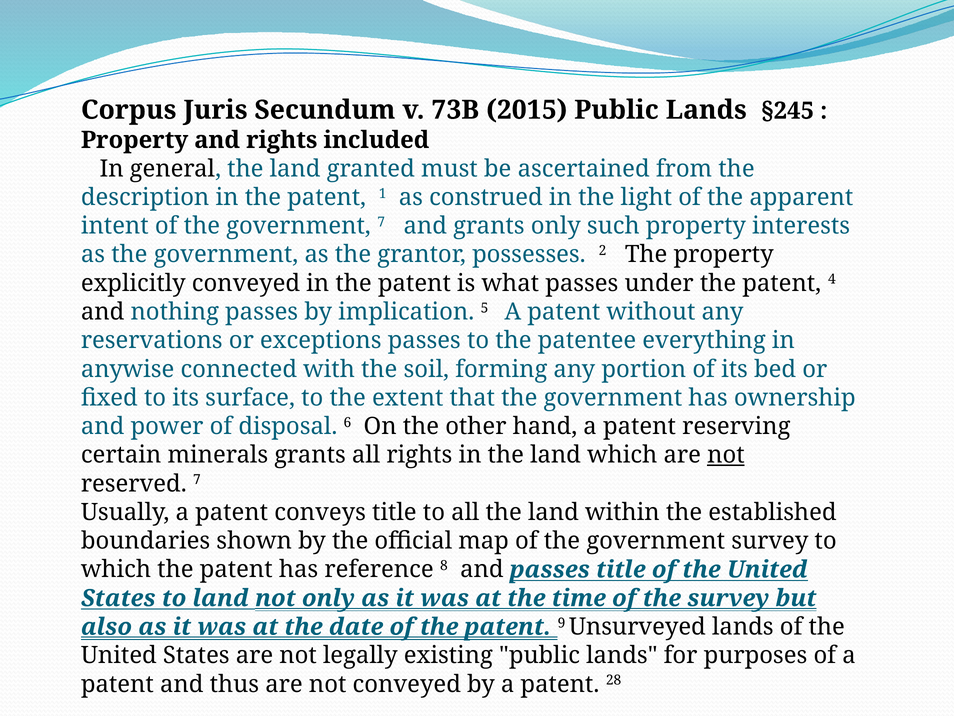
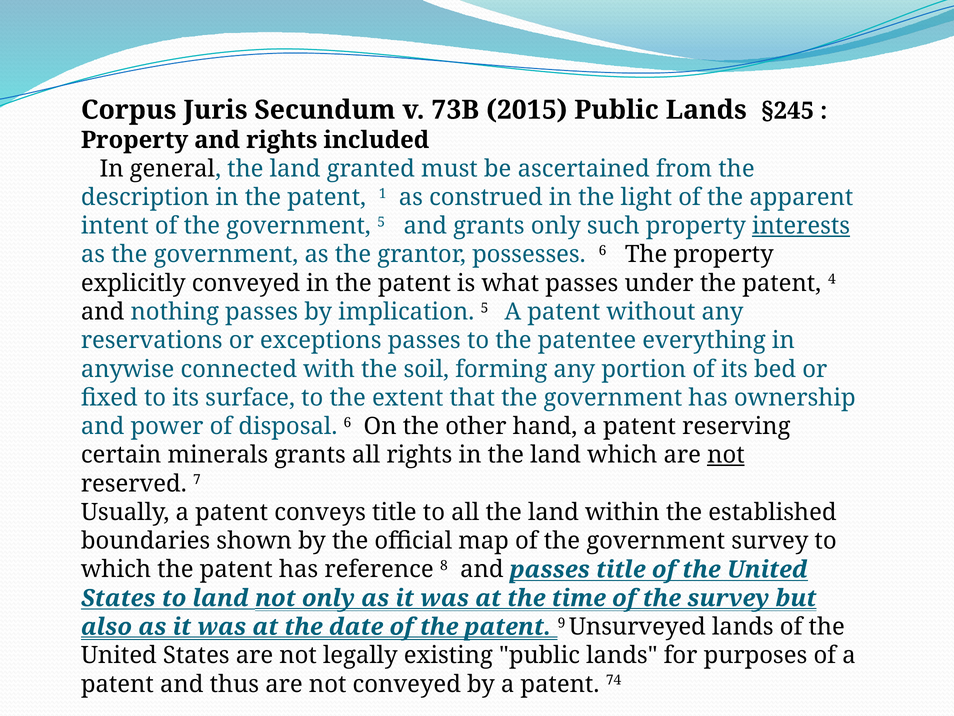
government 7: 7 -> 5 (381, 222)
interests underline: none -> present (801, 226)
possesses 2: 2 -> 6 (603, 251)
28: 28 -> 74 (614, 680)
